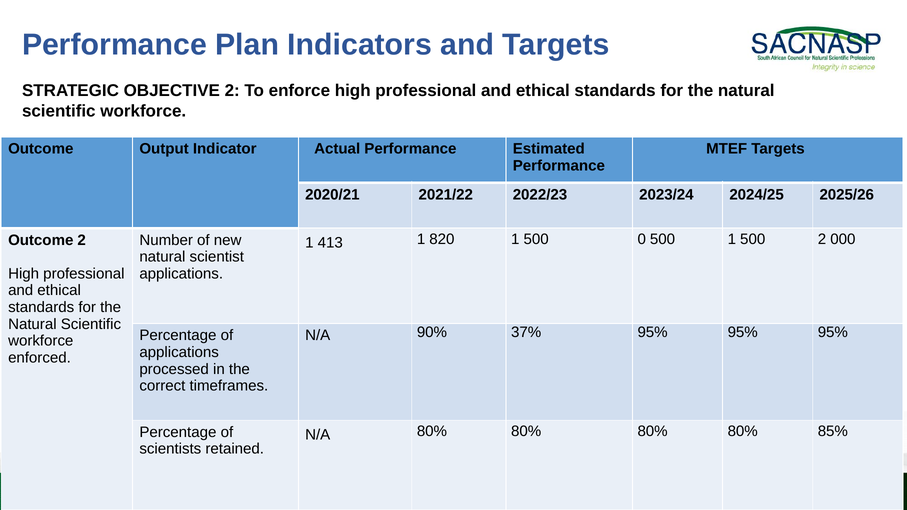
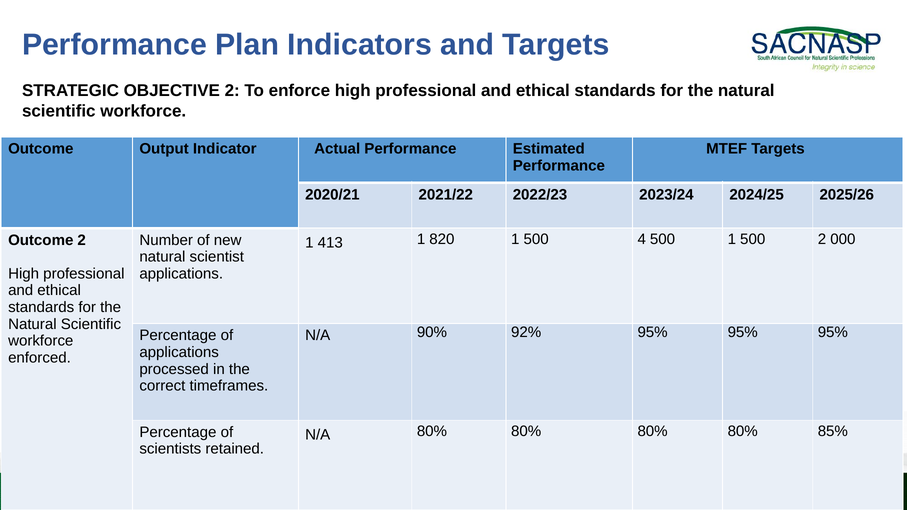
0: 0 -> 4 (642, 239)
37%: 37% -> 92% (526, 332)
